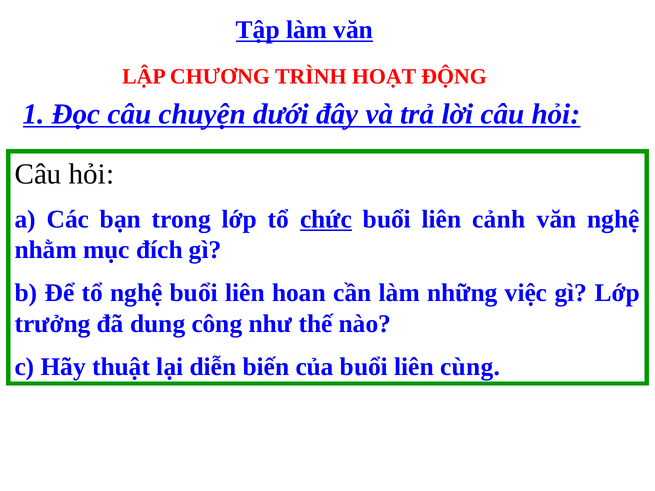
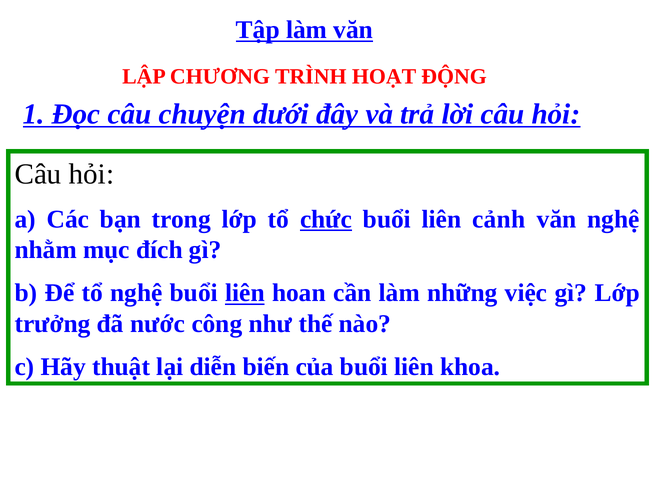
liên underline: none -> present (245, 293)
dung: dung -> nước (158, 324)
cùng: cùng -> khoa (470, 367)
